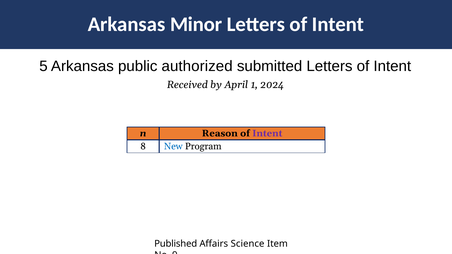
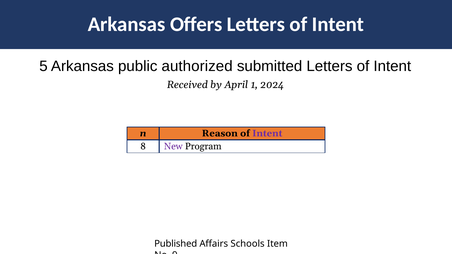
Minor: Minor -> Offers (196, 24)
New colour: blue -> purple (173, 146)
Science: Science -> Schools (248, 244)
